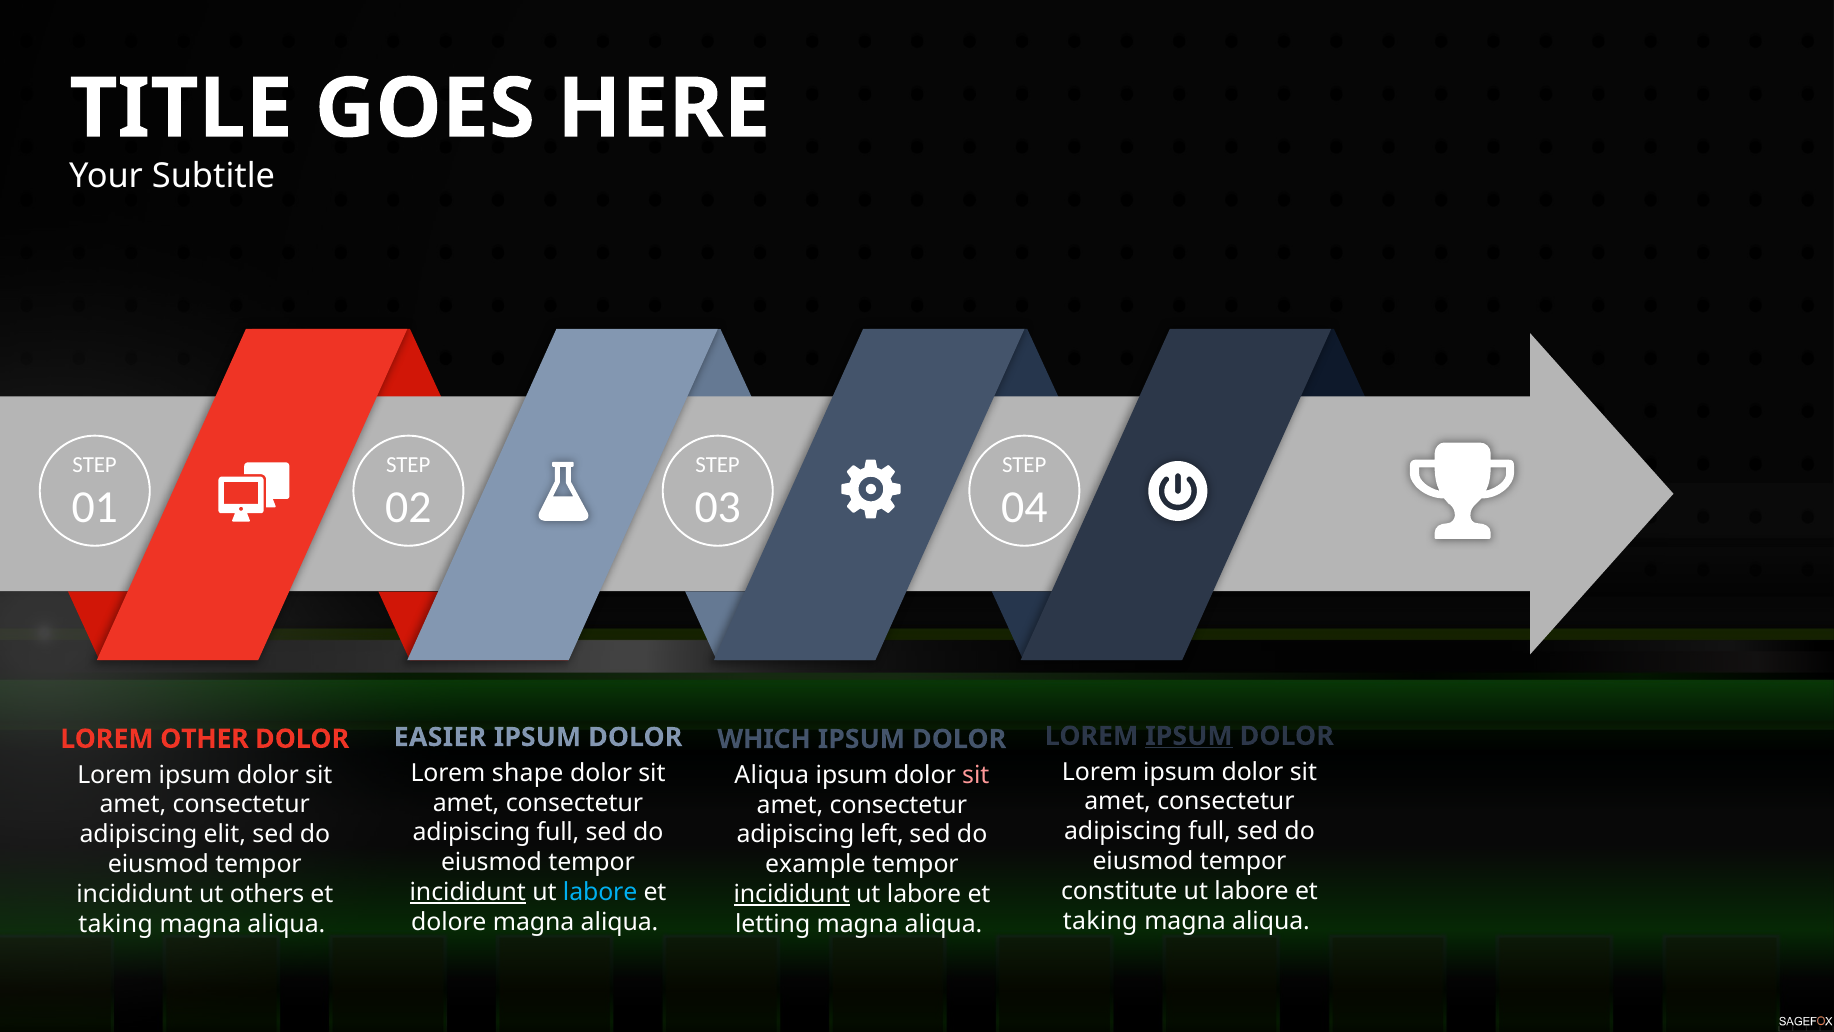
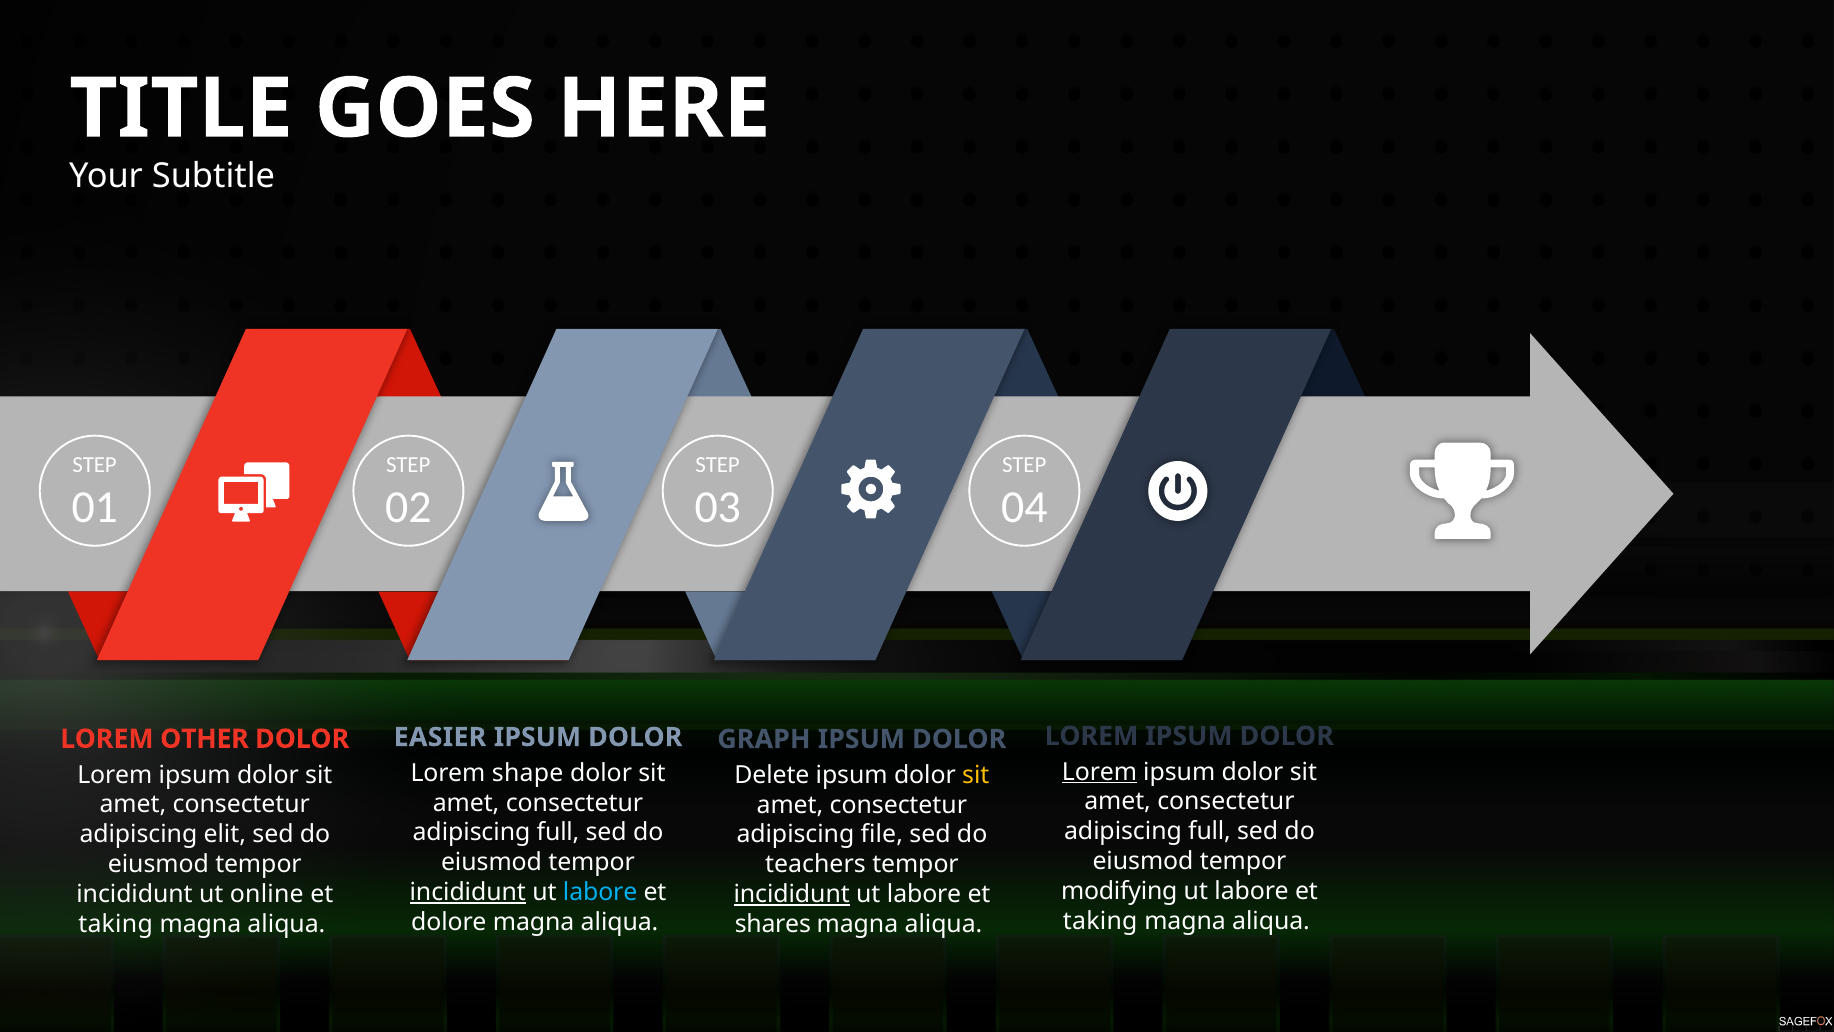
IPSUM underline: present -> none (1189, 736)
WHICH: WHICH -> GRAPH (764, 739)
Lorem underline: none -> present (1100, 772)
Aliqua: Aliqua -> Delete (772, 775)
sit colour: pink -> yellow (976, 775)
left: left -> file (882, 834)
example: example -> teachers (815, 864)
constitute: constitute -> modifying (1119, 891)
others: others -> online (267, 894)
letting: letting -> shares (773, 924)
